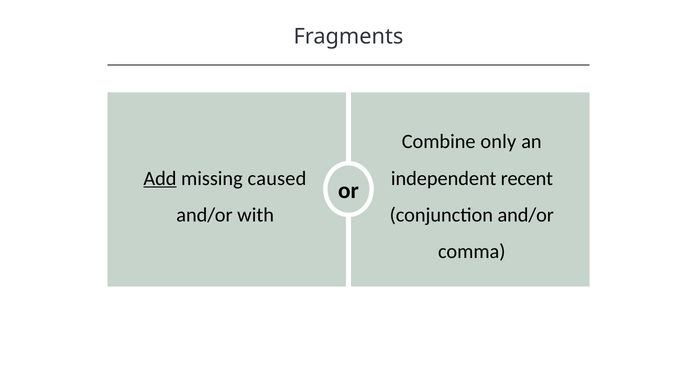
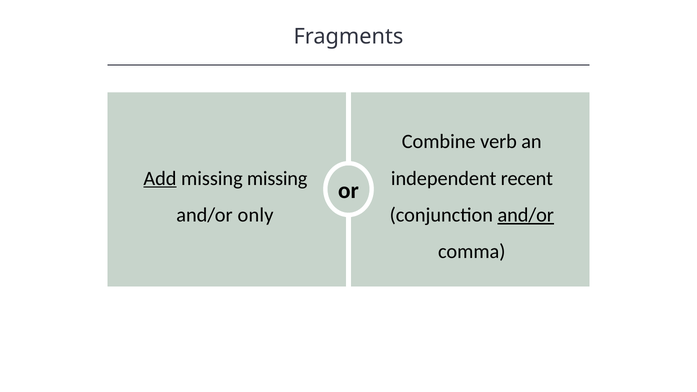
only: only -> verb (498, 142)
missing caused: caused -> missing (277, 178)
with: with -> only (256, 215)
and/or underline: none -> present (526, 215)
